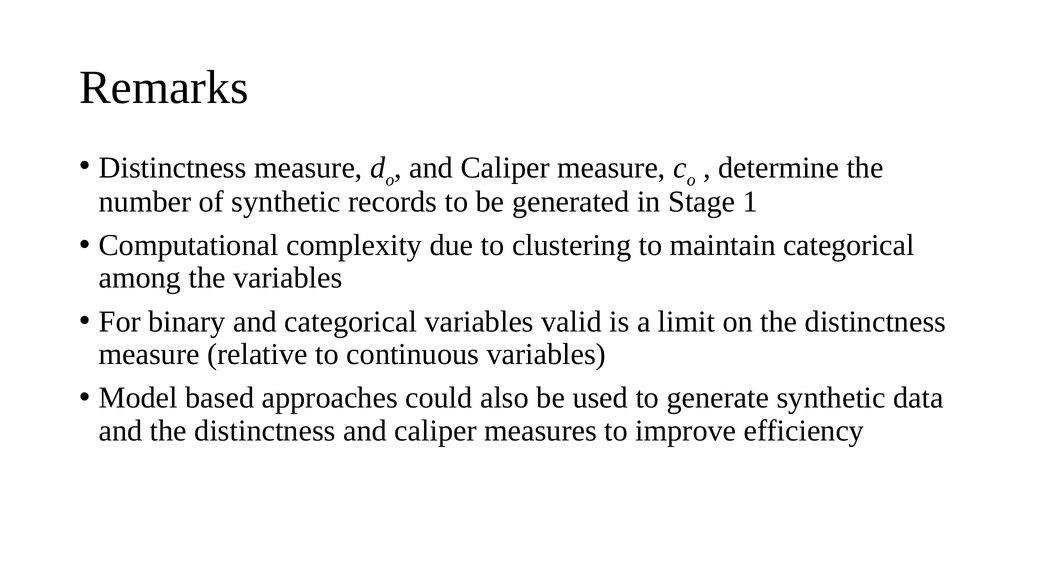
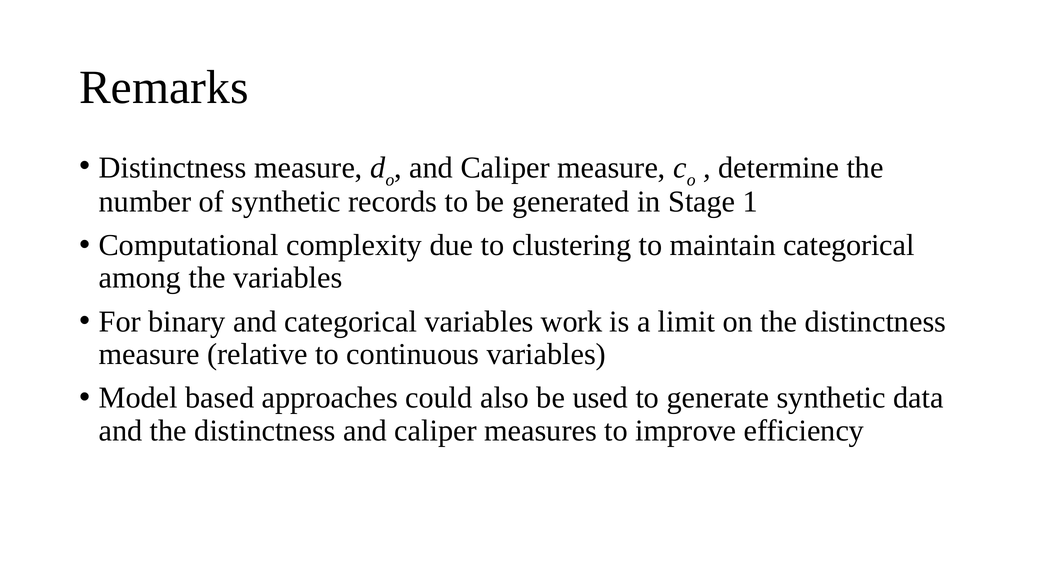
valid: valid -> work (572, 322)
